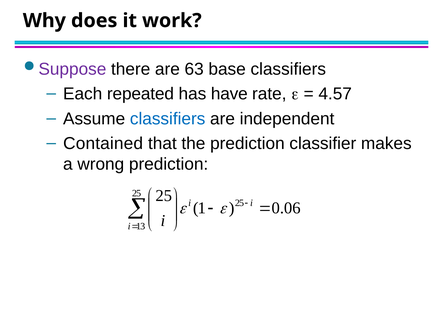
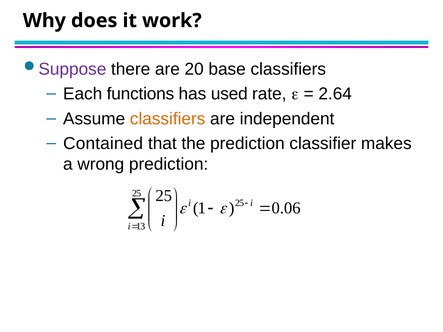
63: 63 -> 20 (194, 69)
repeated: repeated -> functions (140, 94)
have: have -> used (229, 94)
4.57: 4.57 -> 2.64 (335, 94)
classifiers colour: blue -> orange (168, 119)
